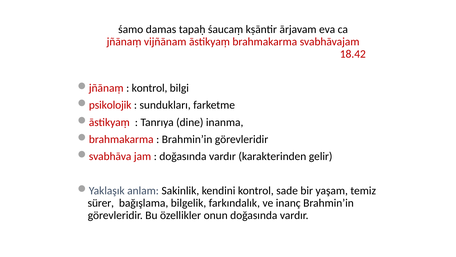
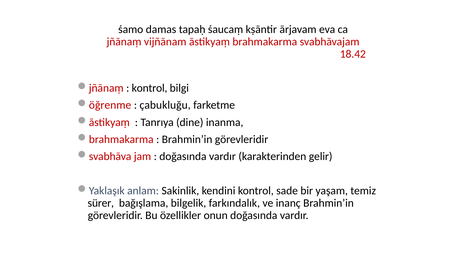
psikolojik: psikolojik -> öğrenme (110, 105)
sundukları: sundukları -> çabukluğu (165, 105)
